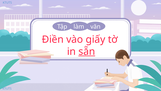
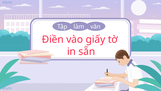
sẵn underline: present -> none (87, 51)
